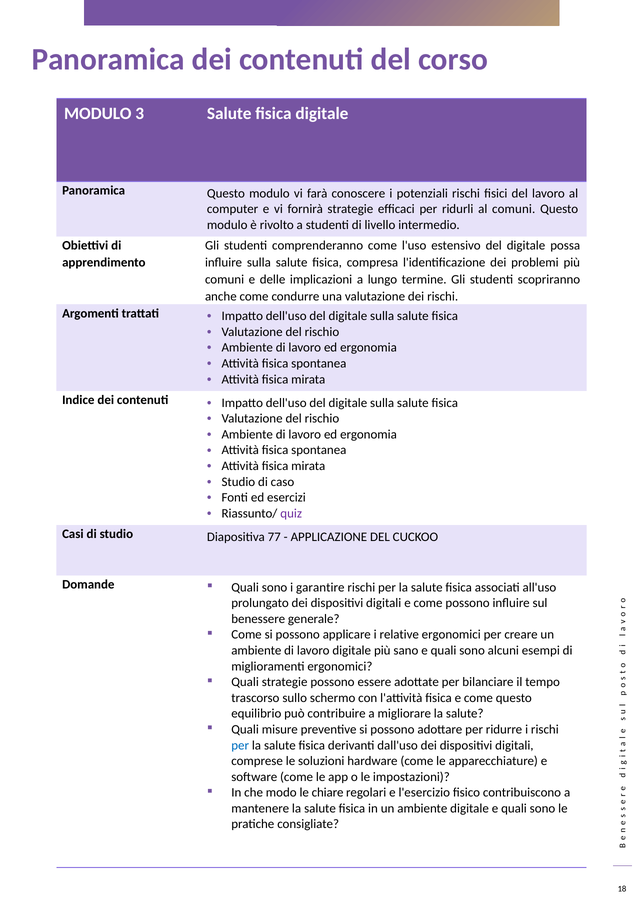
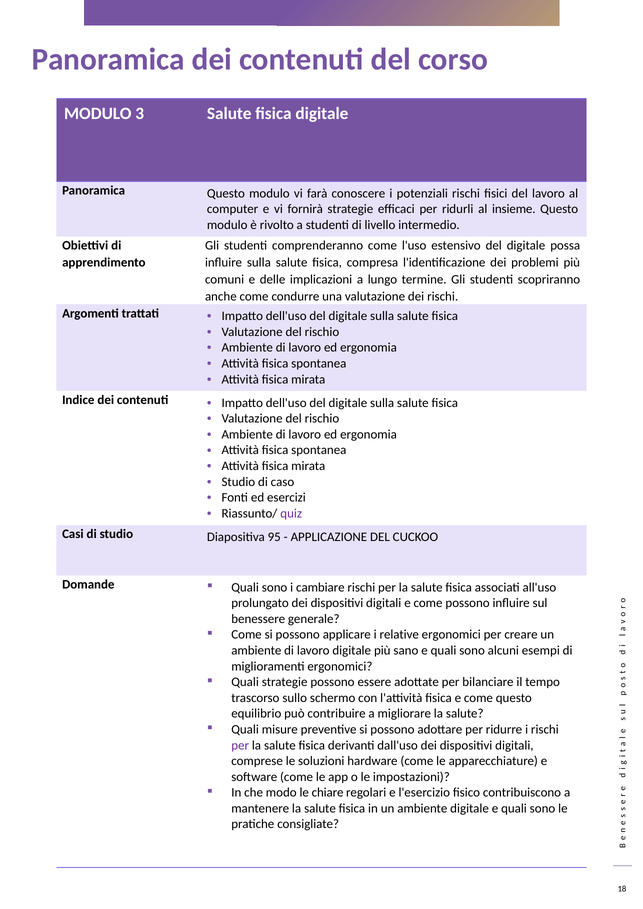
al comuni: comuni -> insieme (514, 209)
77: 77 -> 95 (274, 537)
garantire: garantire -> cambiare (320, 588)
per colour: blue -> purple (240, 746)
